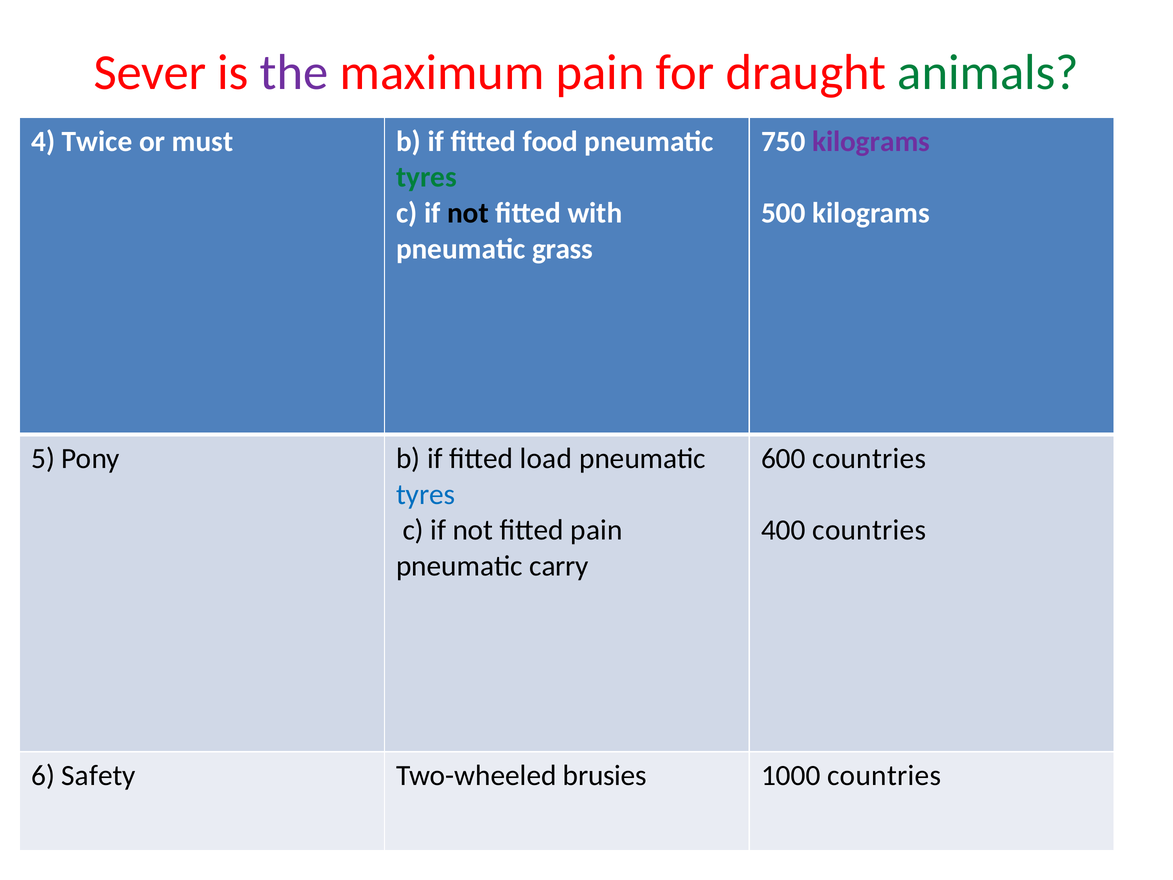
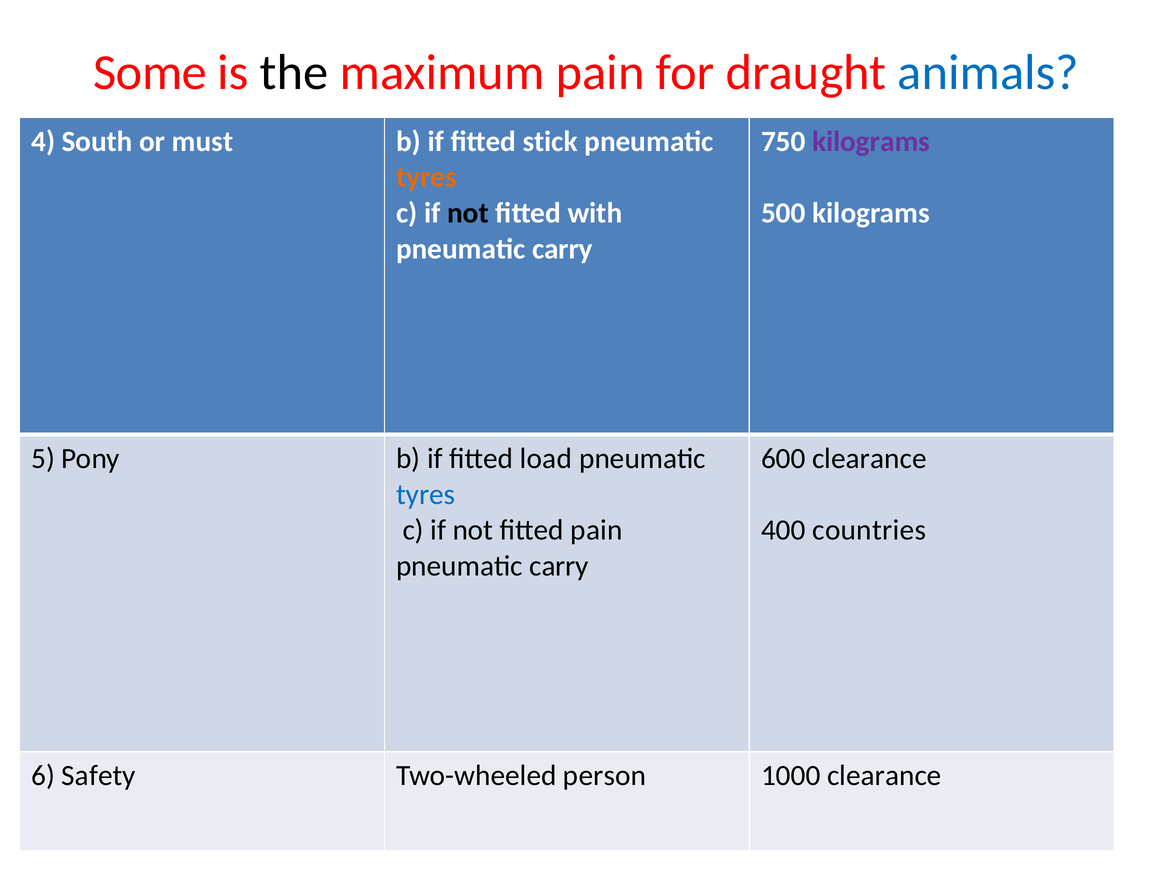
Sever: Sever -> Some (150, 72)
the colour: purple -> black (294, 72)
animals colour: green -> blue (988, 72)
Twice: Twice -> South (97, 141)
food: food -> stick (550, 141)
tyres colour: green -> orange (426, 177)
grass: grass -> carry (562, 249)
600 countries: countries -> clearance (869, 459)
brusies: brusies -> person (605, 776)
1000 countries: countries -> clearance (884, 776)
